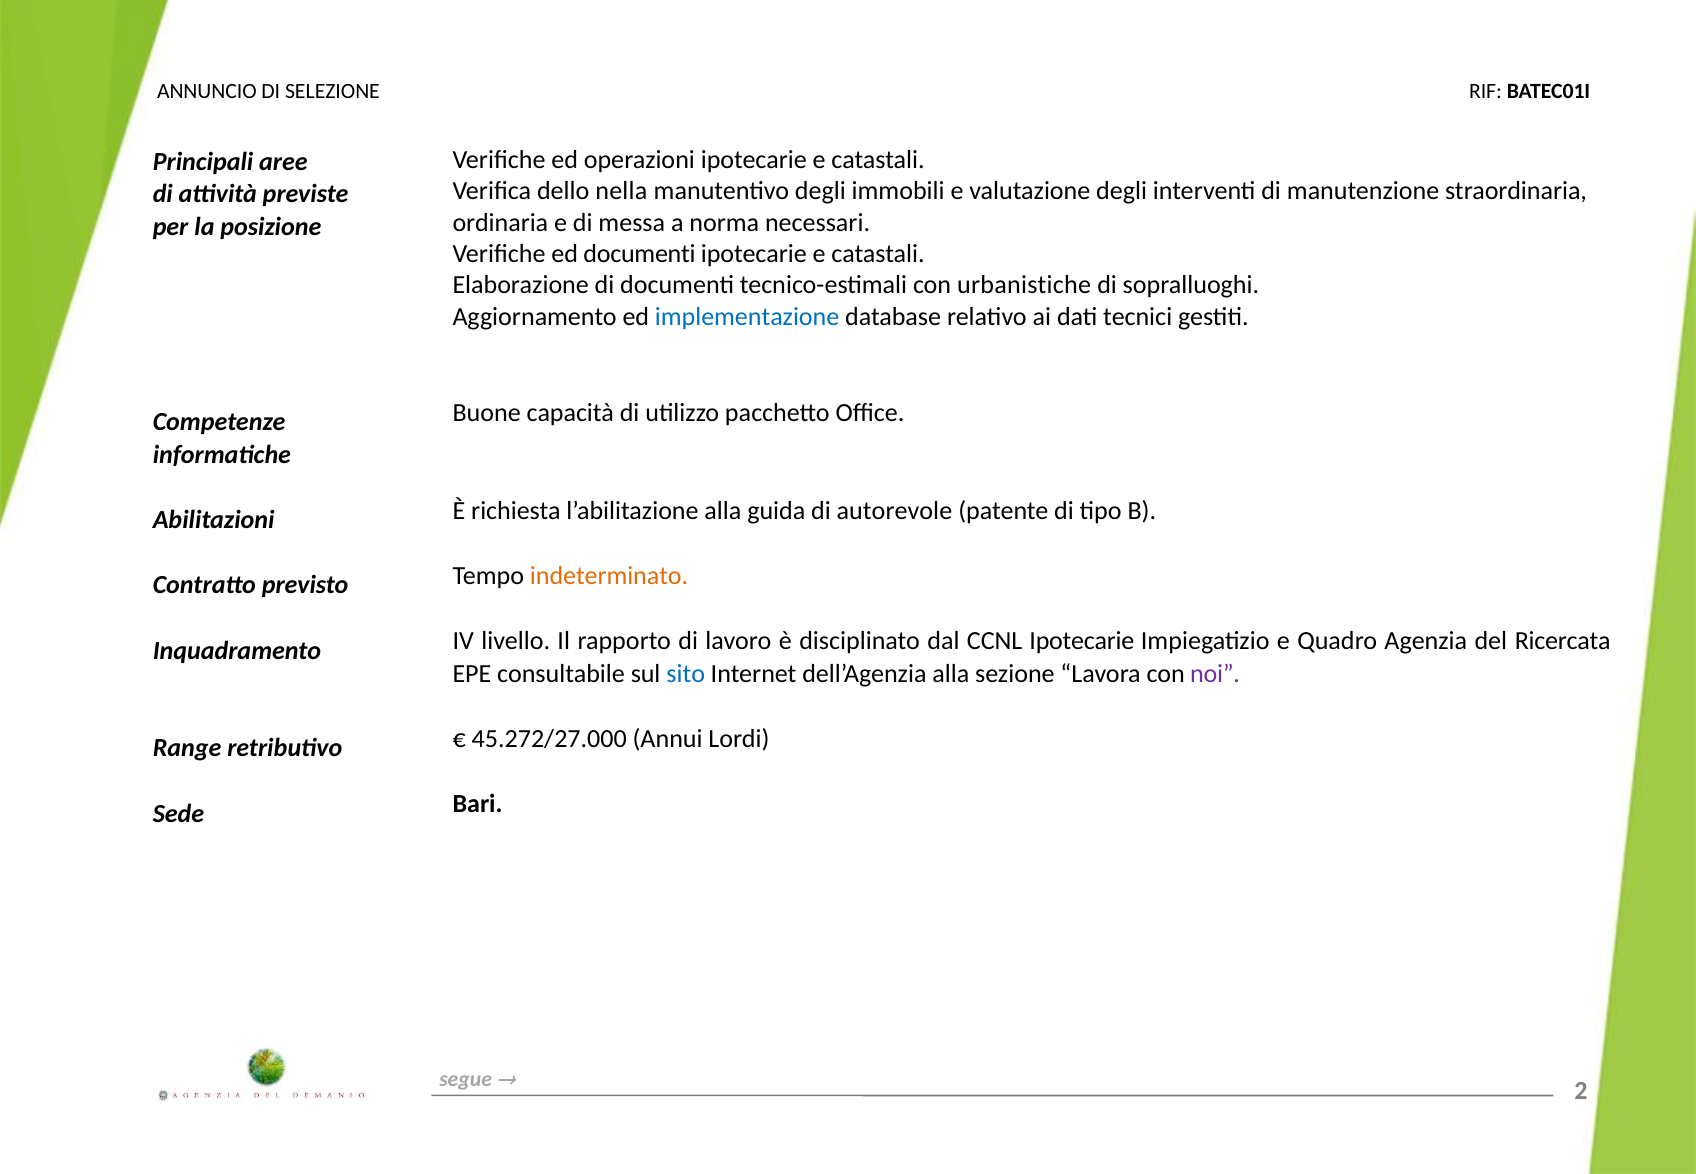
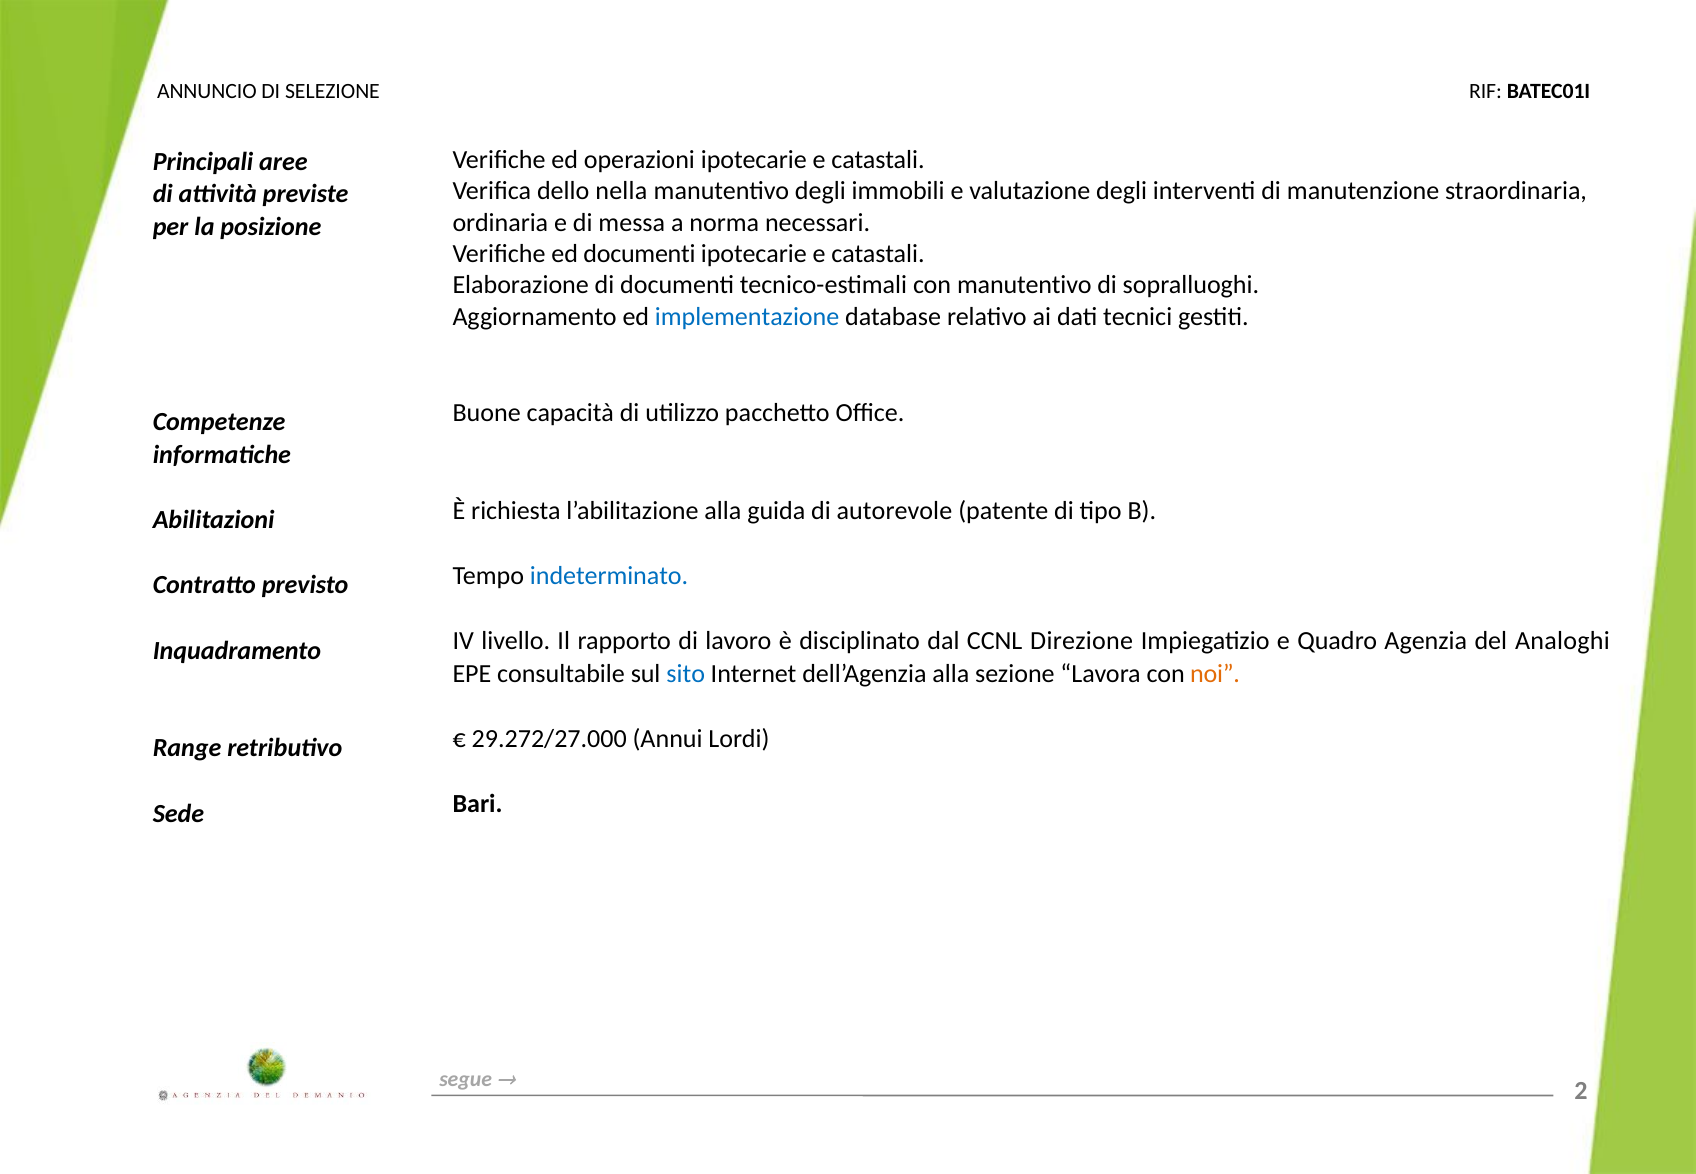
con urbanistiche: urbanistiche -> manutentivo (1024, 285)
indeterminato colour: orange -> blue (609, 576)
CCNL Ipotecarie: Ipotecarie -> Direzione (1082, 641)
Ricercata: Ricercata -> Analoghi (1562, 641)
noi colour: purple -> orange (1215, 674)
45.272/27.000: 45.272/27.000 -> 29.272/27.000 (549, 739)
